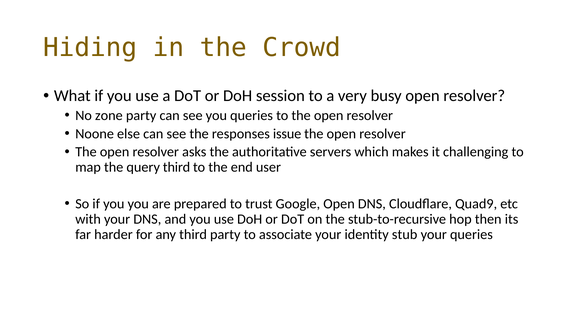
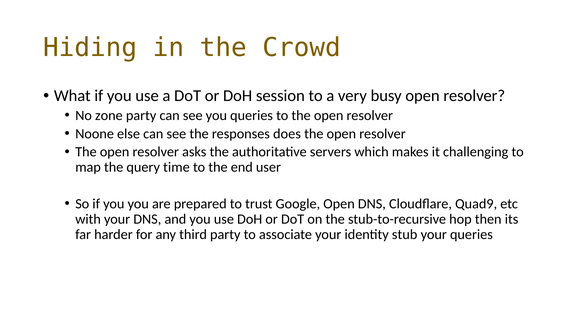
issue: issue -> does (287, 134)
query third: third -> time (176, 167)
